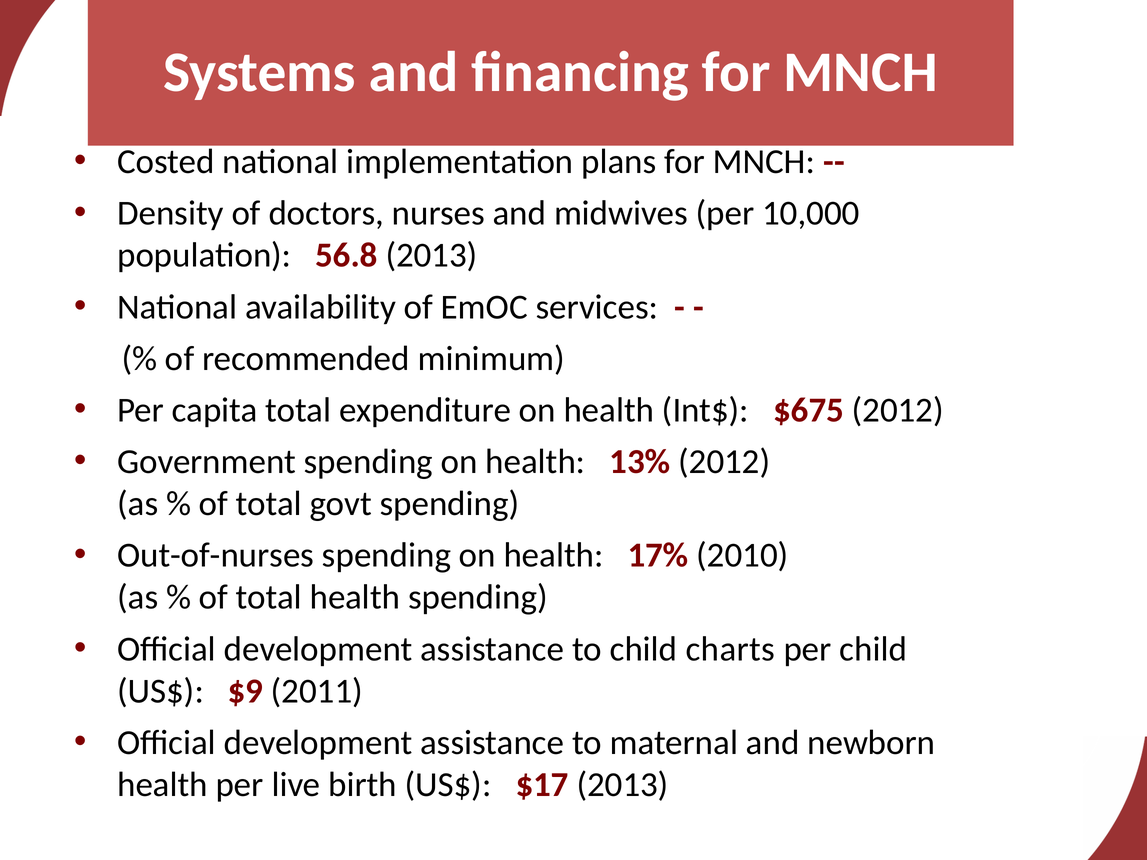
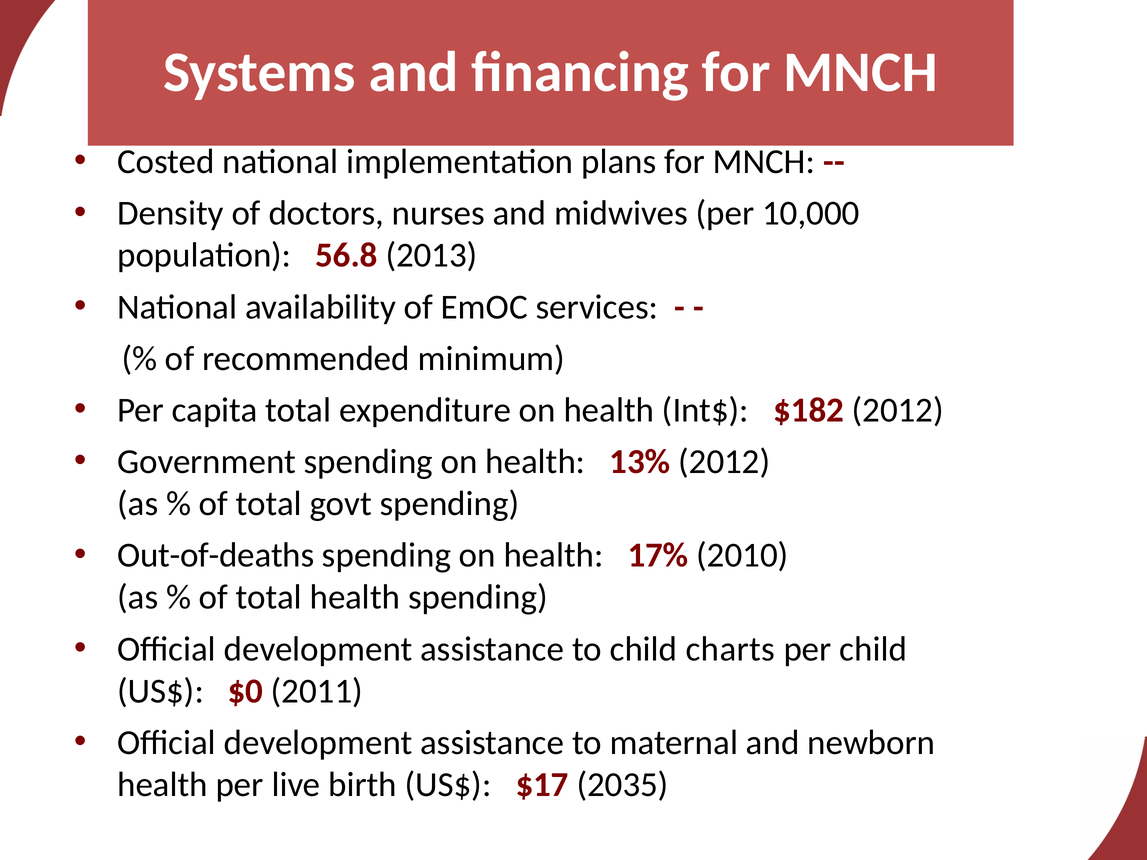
$675: $675 -> $182 (809, 410)
Out-of-nurses: Out-of-nurses -> Out-of-deaths (216, 556)
$9: $9 -> $0 (245, 691)
$17 2013: 2013 -> 2035 (623, 785)
